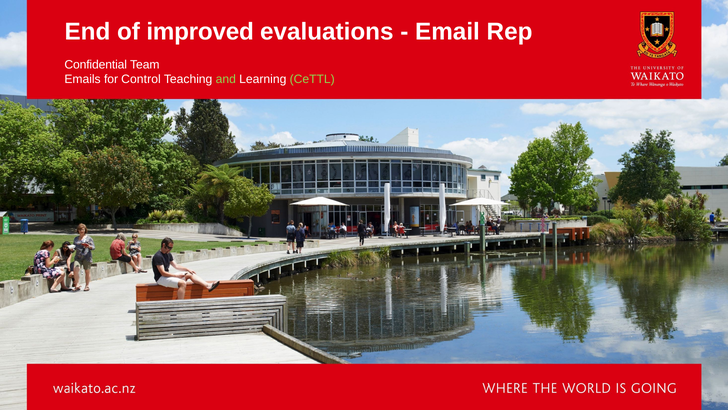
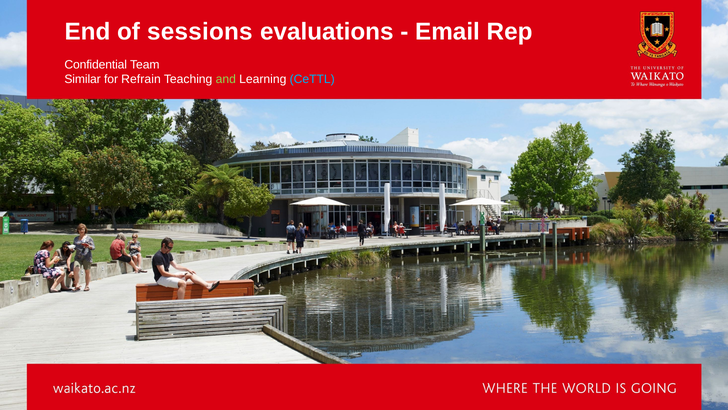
improved: improved -> sessions (200, 31)
Emails: Emails -> Similar (83, 79)
Control: Control -> Refrain (141, 79)
CeTTL colour: light green -> light blue (312, 79)
